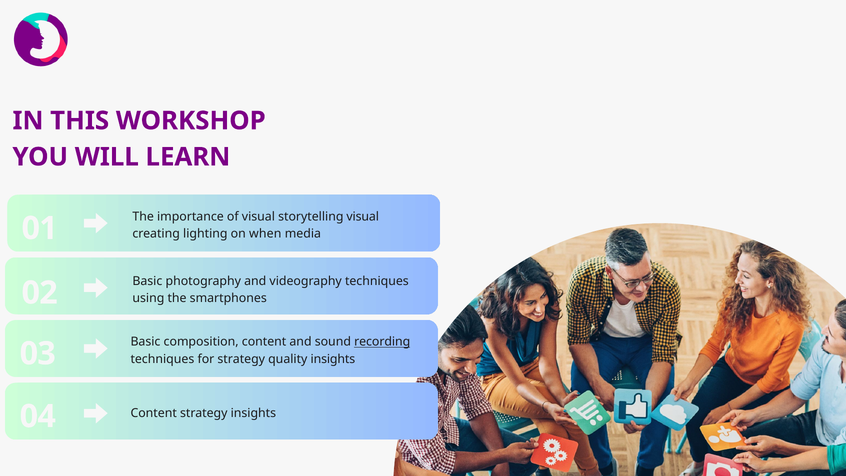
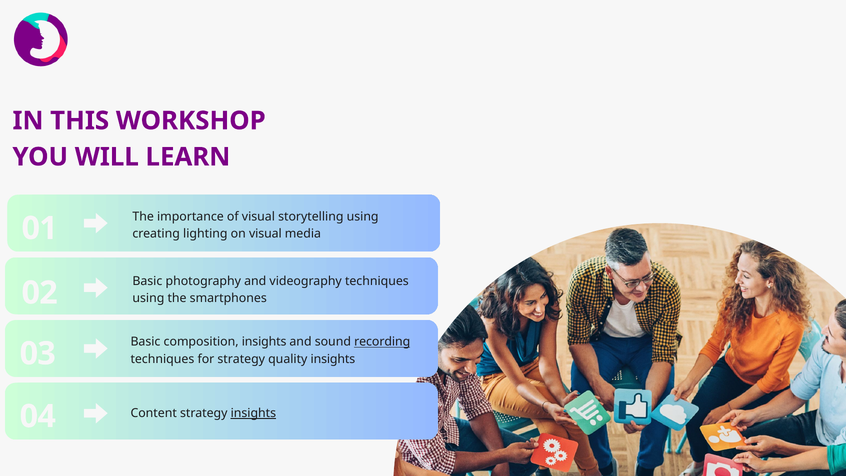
storytelling visual: visual -> using (363, 217)
on when: when -> visual (265, 234)
composition content: content -> insights (264, 342)
insights underline: none -> present (253, 413)
